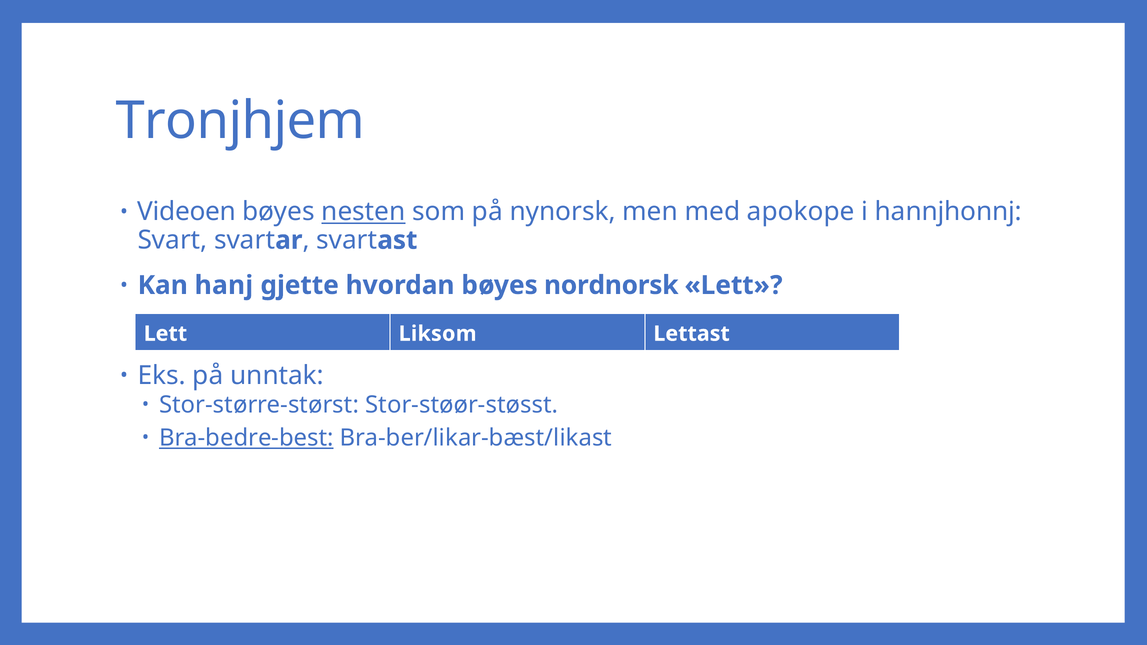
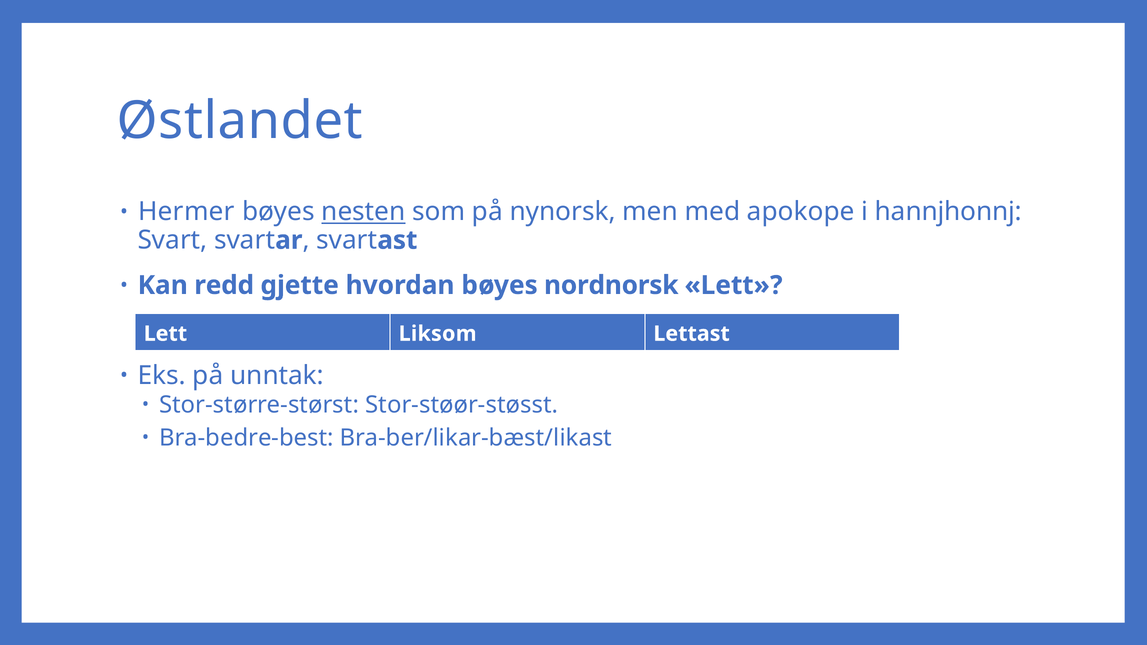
Tronjhjem: Tronjhjem -> Østlandet (240, 121)
Videoen: Videoen -> Hermer (186, 212)
hanj: hanj -> redd (224, 285)
Bra-bedre-best underline: present -> none (246, 438)
